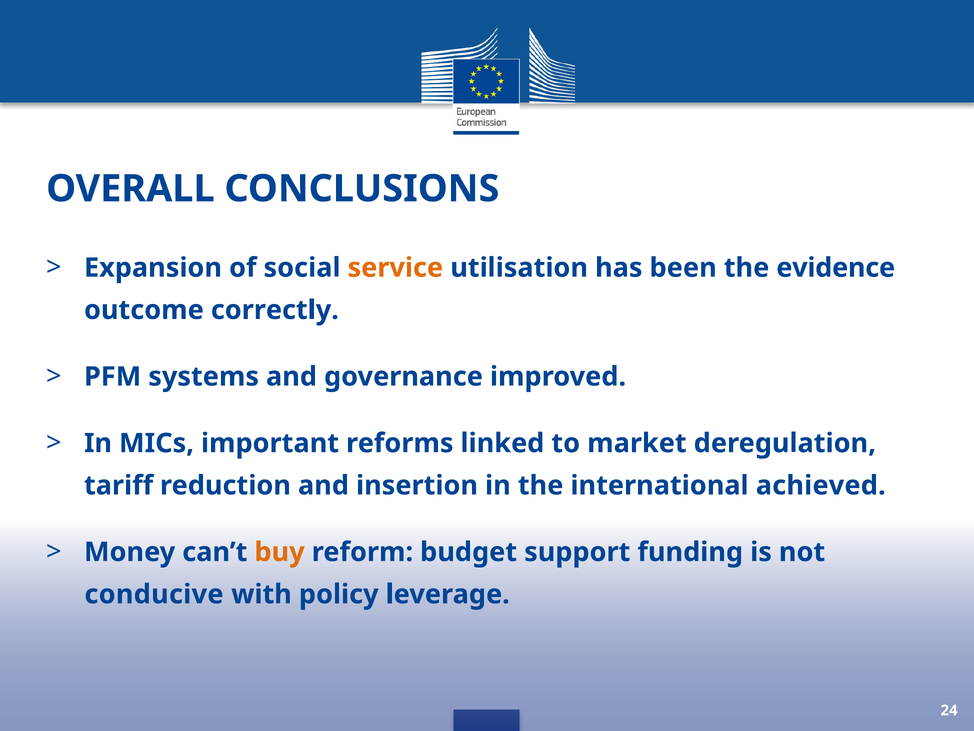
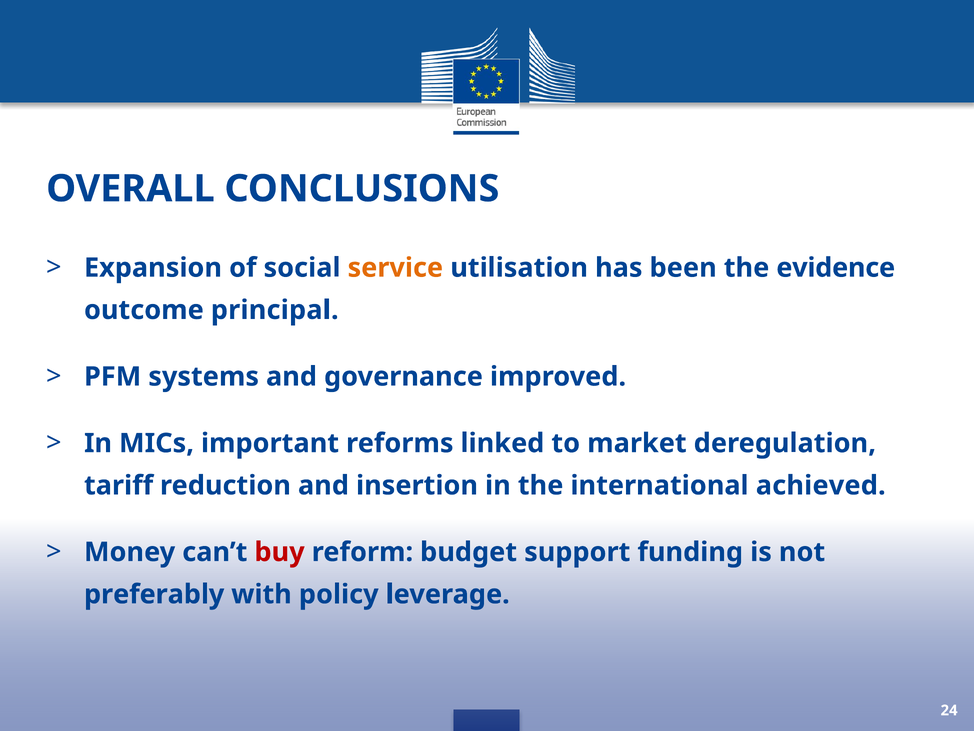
correctly: correctly -> principal (275, 310)
buy colour: orange -> red (280, 552)
conducive: conducive -> preferably (154, 594)
